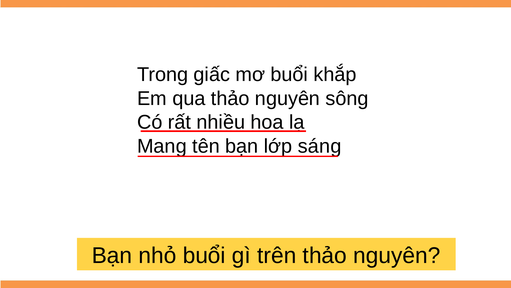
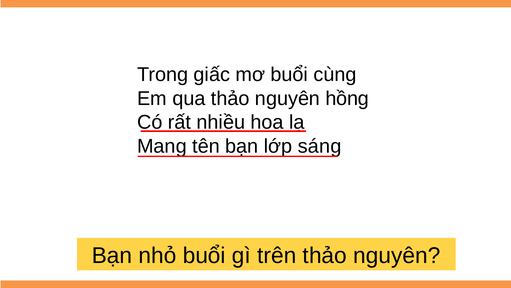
khắp: khắp -> cùng (335, 74)
sông: sông -> hồng (347, 98)
